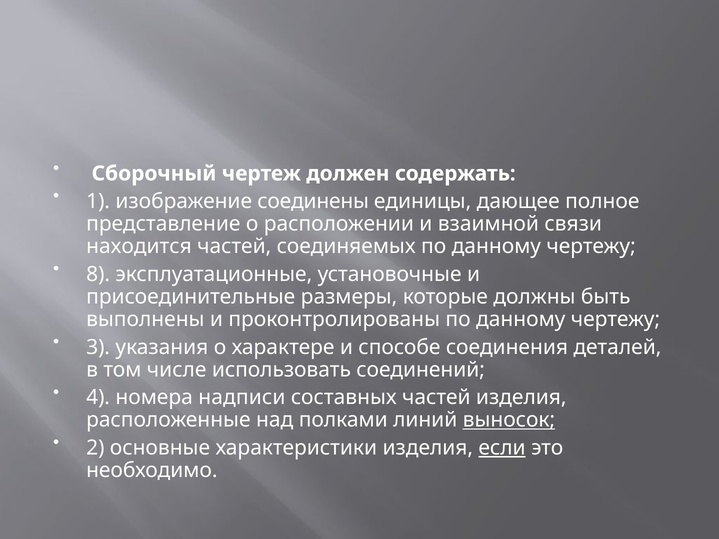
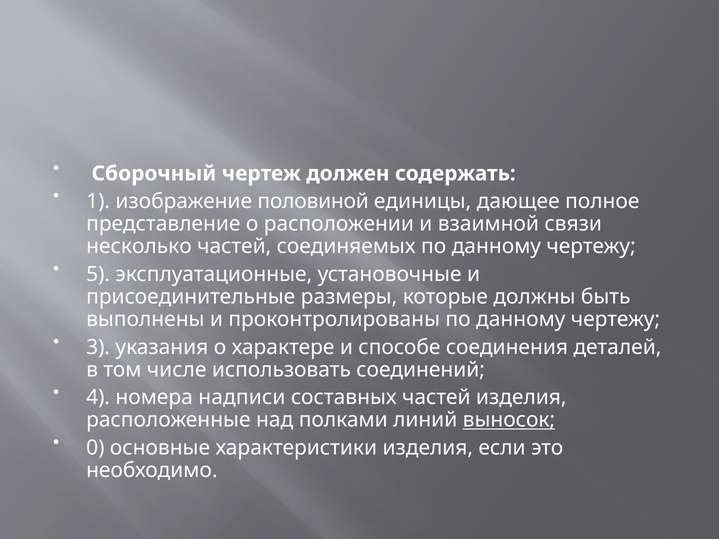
соединены: соединены -> половиной (313, 201)
находится: находится -> несколько (139, 247)
8: 8 -> 5 (98, 274)
2: 2 -> 0 (95, 448)
если underline: present -> none (502, 448)
